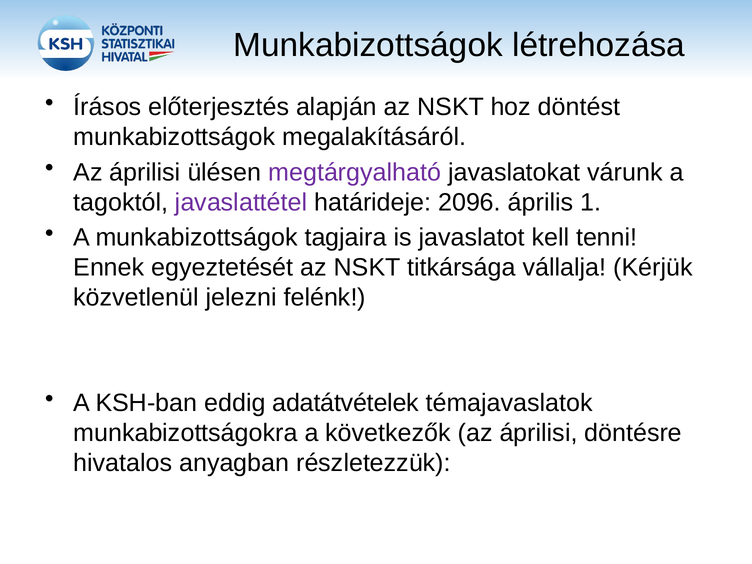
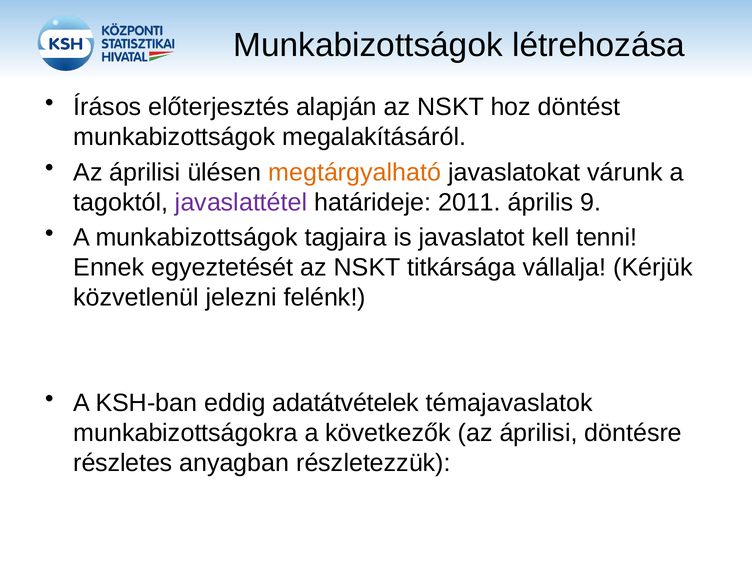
megtárgyalható colour: purple -> orange (355, 172)
2096: 2096 -> 2011 (470, 202)
1: 1 -> 9 (591, 202)
hivatalos: hivatalos -> részletes (123, 463)
